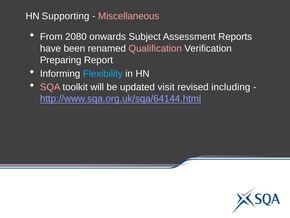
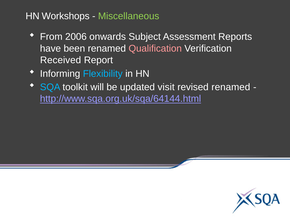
Supporting: Supporting -> Workshops (66, 16)
Miscellaneous colour: pink -> light green (129, 16)
2080: 2080 -> 2006 (76, 37)
Preparing: Preparing -> Received (61, 60)
SQA colour: pink -> light blue (50, 87)
revised including: including -> renamed (231, 87)
